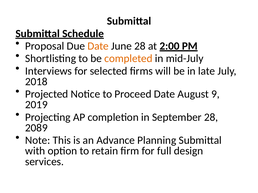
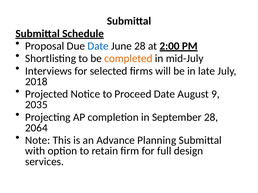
Date colour: orange -> blue (98, 46)
2019: 2019 -> 2035 (36, 105)
2089: 2089 -> 2064 (36, 128)
